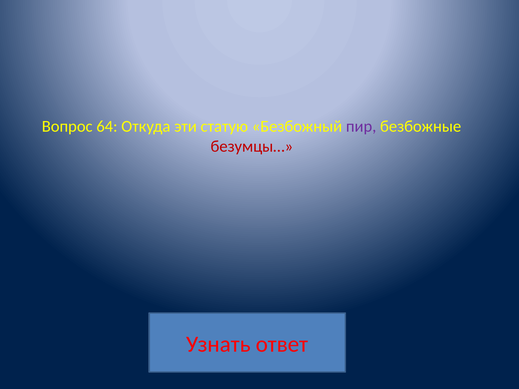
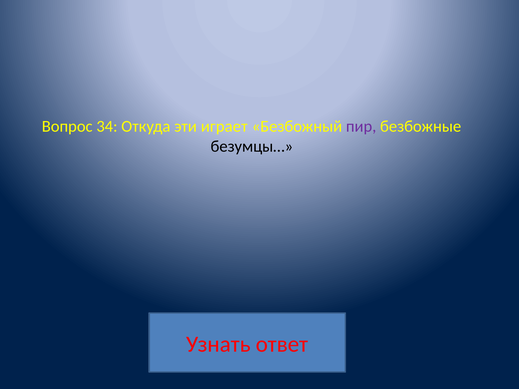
64: 64 -> 34 (107, 127)
статую: статую -> играет (224, 127)
безумцы… colour: red -> black (252, 146)
